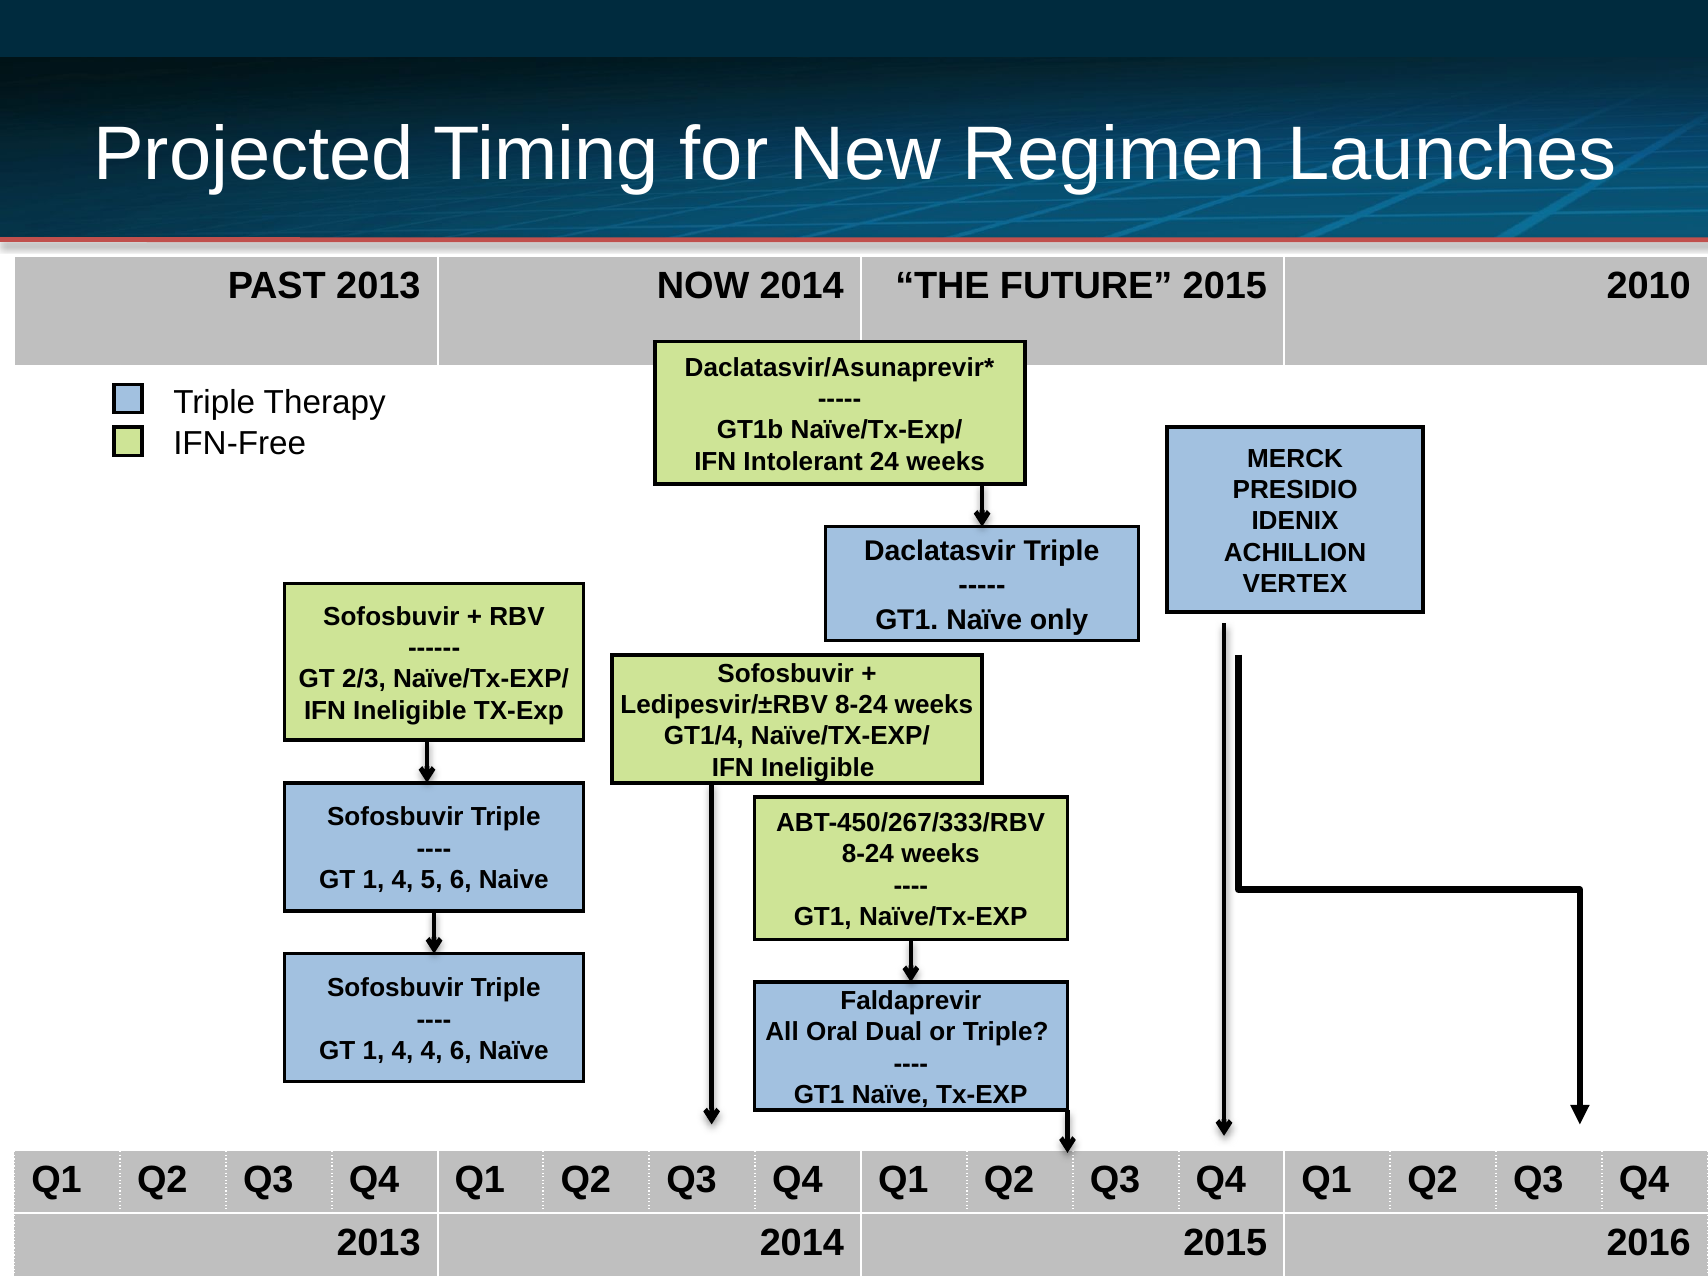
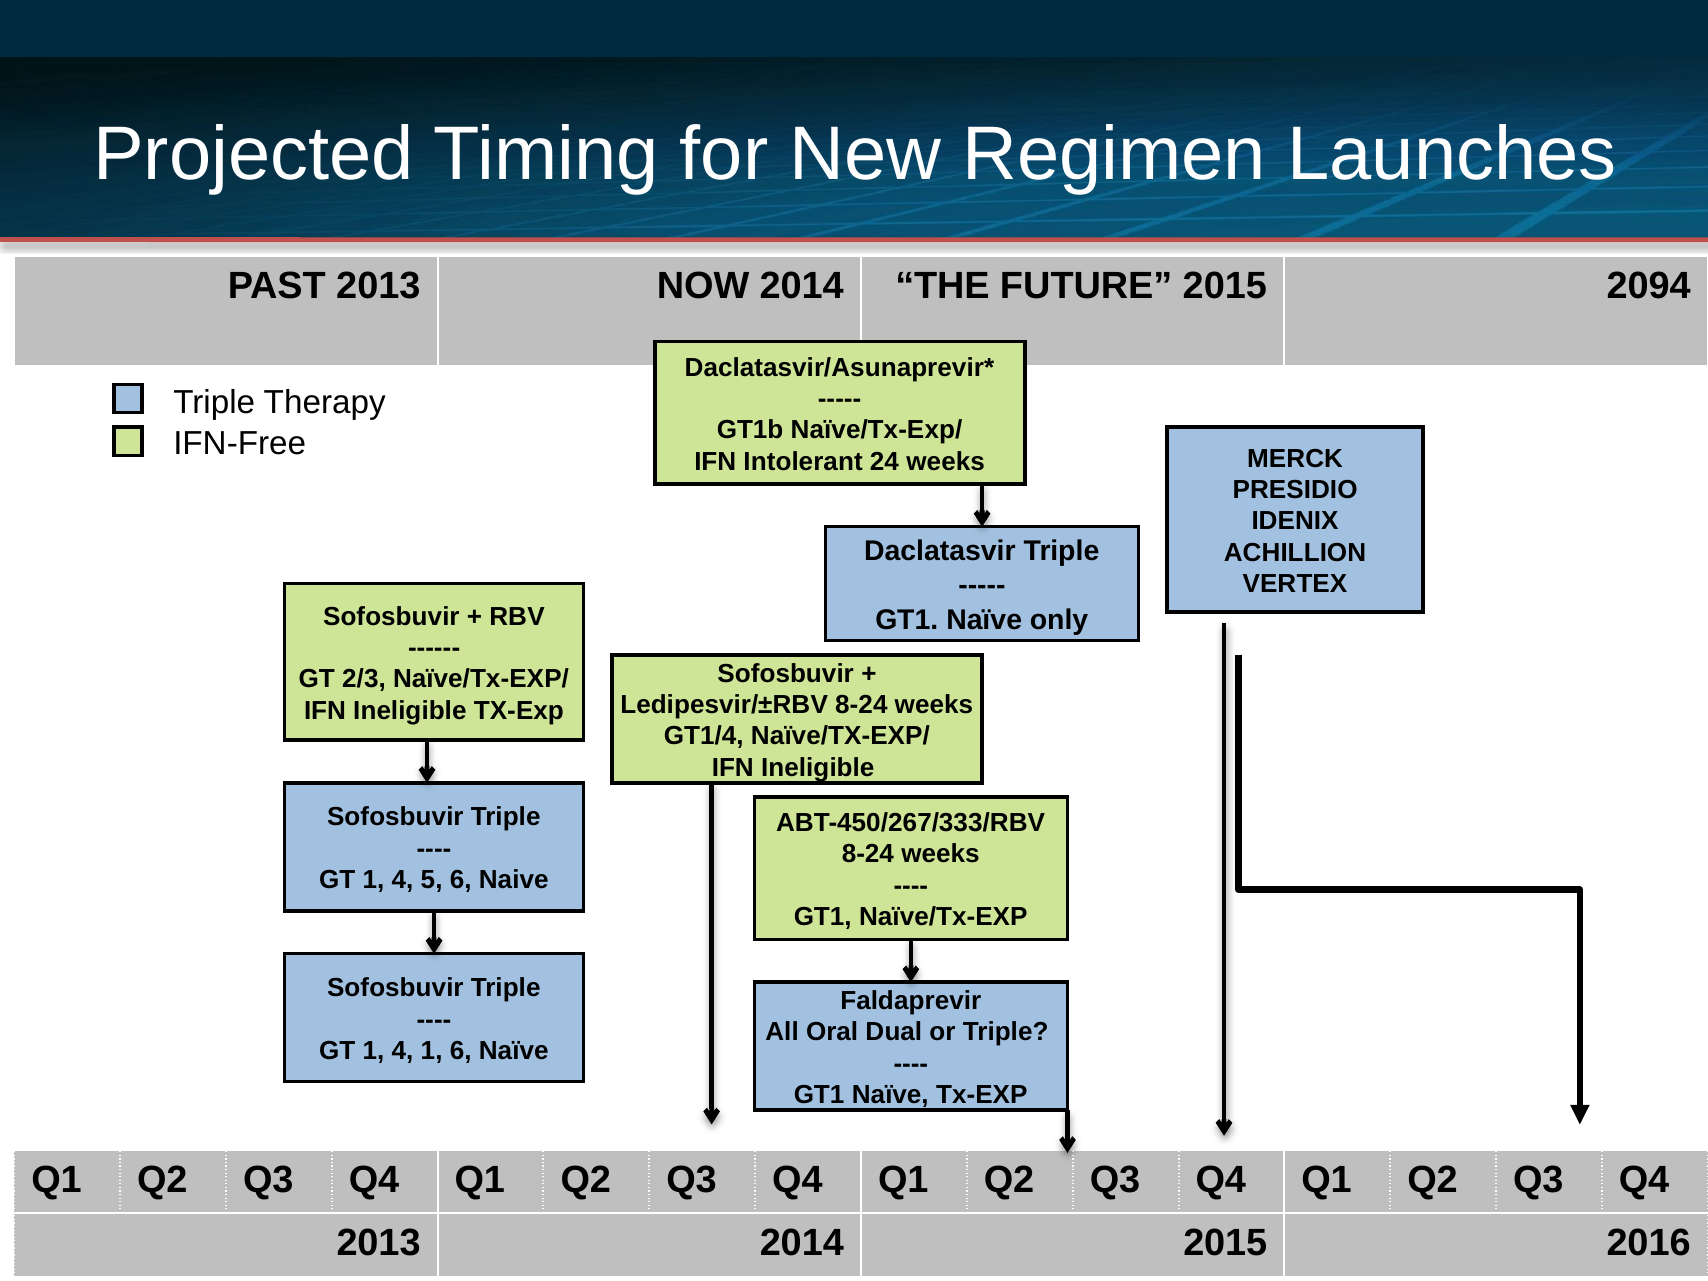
2010: 2010 -> 2094 (1649, 286)
4 4: 4 -> 1 (432, 1051)
